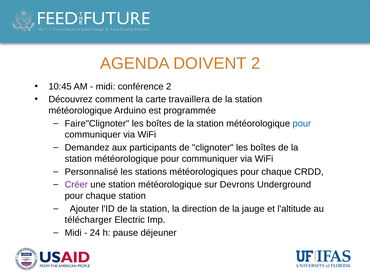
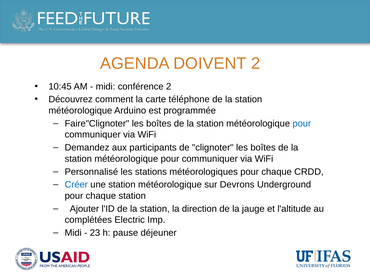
travaillera: travaillera -> téléphone (189, 99)
Créer colour: purple -> blue (76, 184)
télécharger: télécharger -> complétées (88, 220)
24: 24 -> 23 (95, 232)
